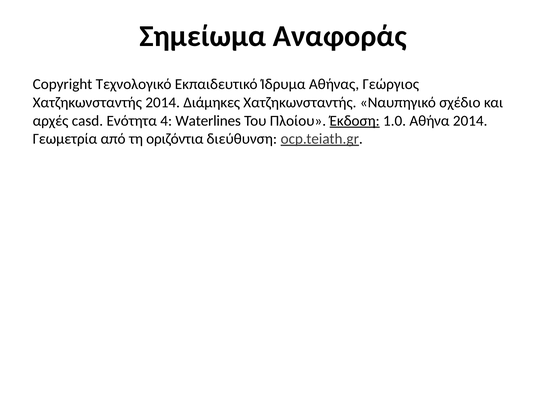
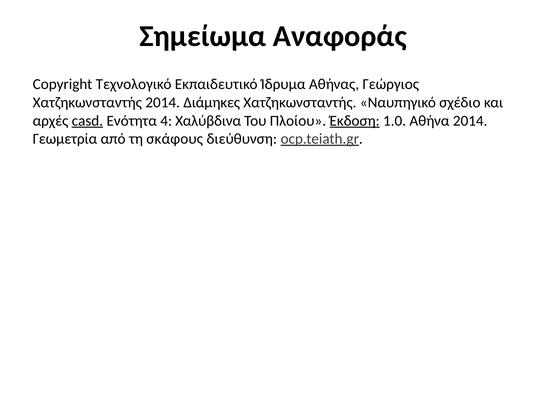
casd underline: none -> present (87, 121)
Waterlines: Waterlines -> Χαλύβδινα (208, 121)
οριζόντια: οριζόντια -> σκάφους (175, 139)
